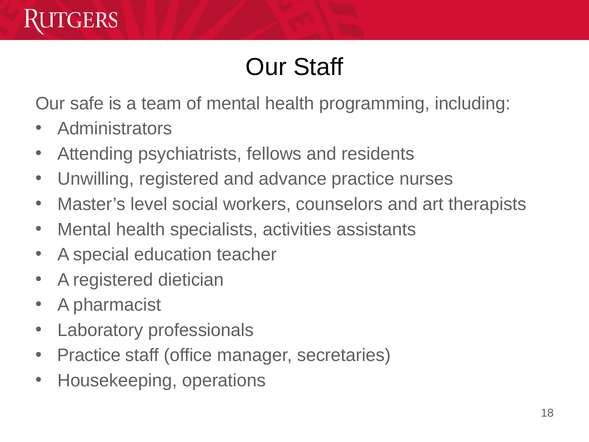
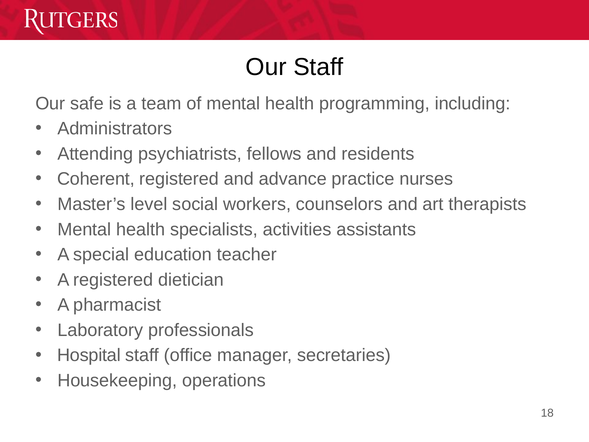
Unwilling: Unwilling -> Coherent (96, 179)
Practice: Practice -> Hospital (89, 355)
